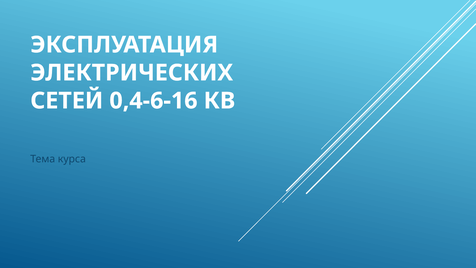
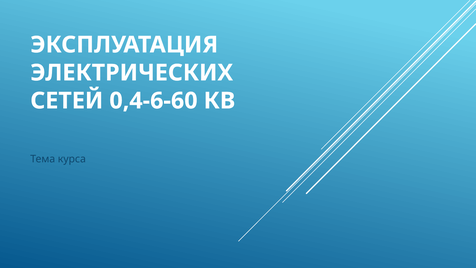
0,4-6-16: 0,4-6-16 -> 0,4-6-60 (153, 101)
